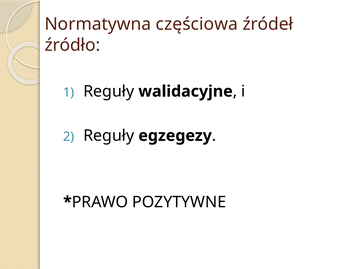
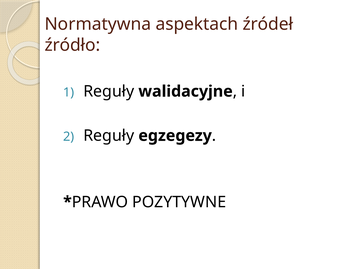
częściowa: częściowa -> aspektach (197, 24)
